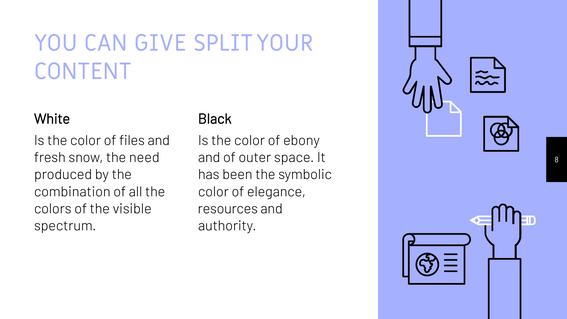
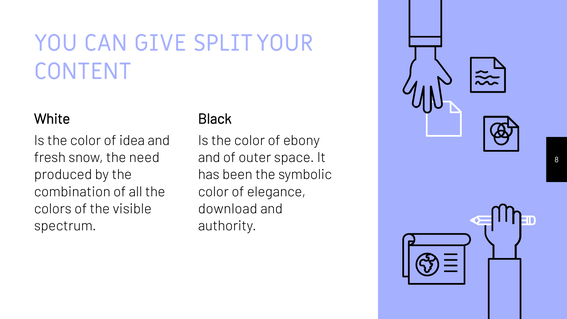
files: files -> idea (132, 141)
resources: resources -> download (228, 209)
